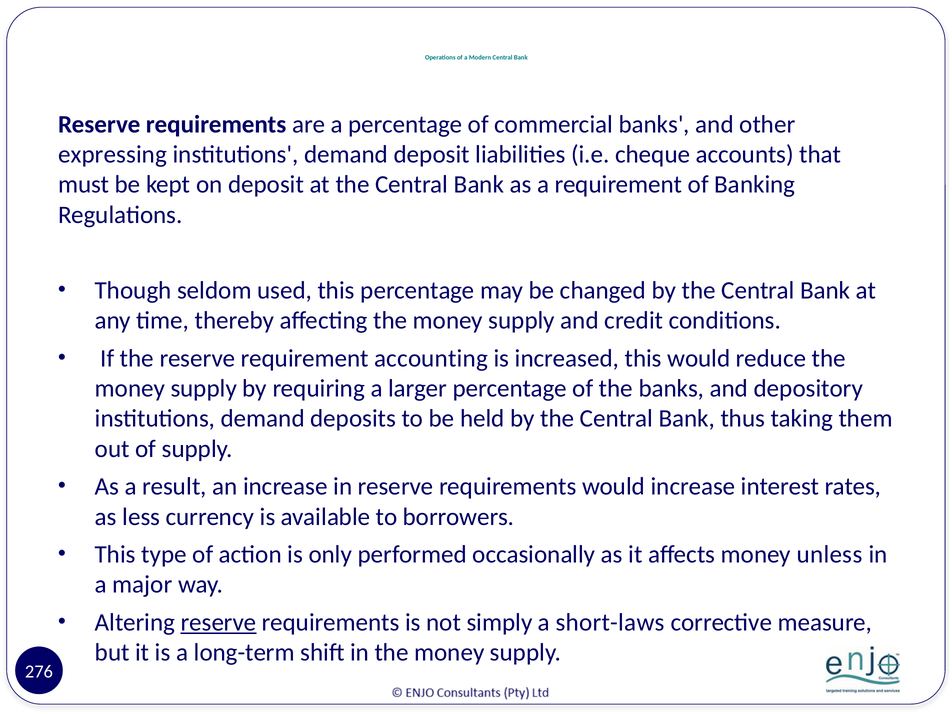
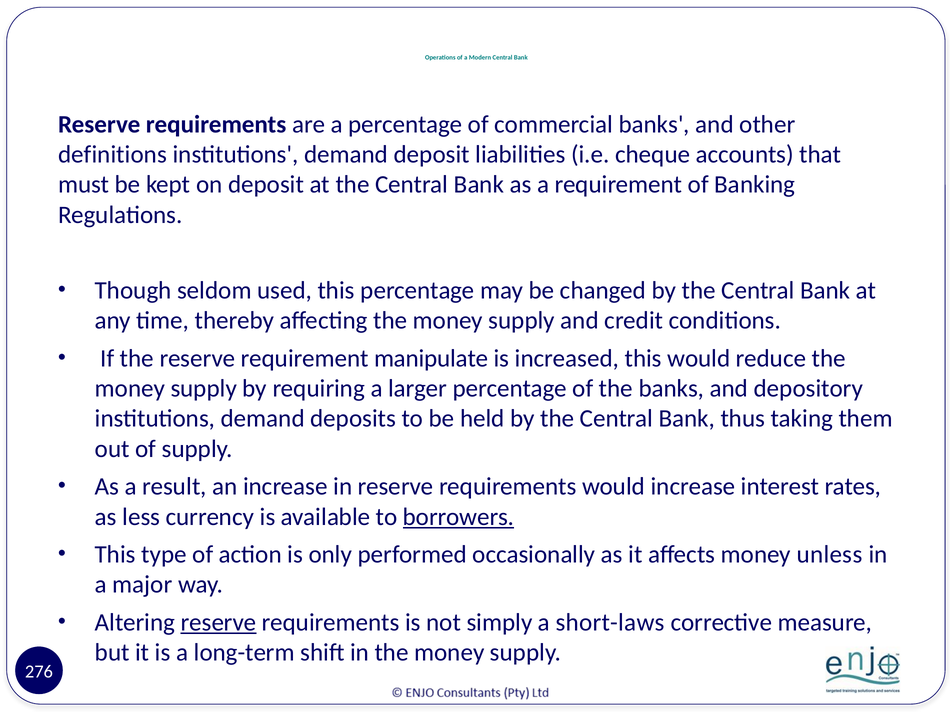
expressing: expressing -> definitions (113, 155)
accounting: accounting -> manipulate (431, 358)
borrowers underline: none -> present (459, 517)
